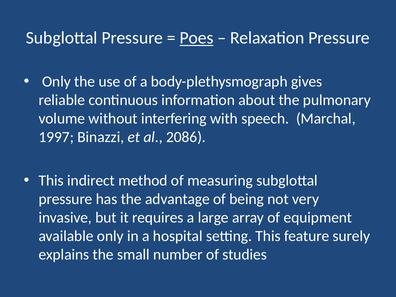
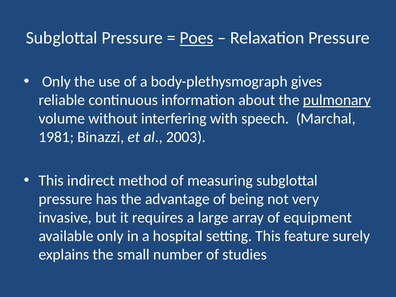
pulmonary underline: none -> present (337, 100)
1997: 1997 -> 1981 (56, 137)
2086: 2086 -> 2003 (186, 137)
